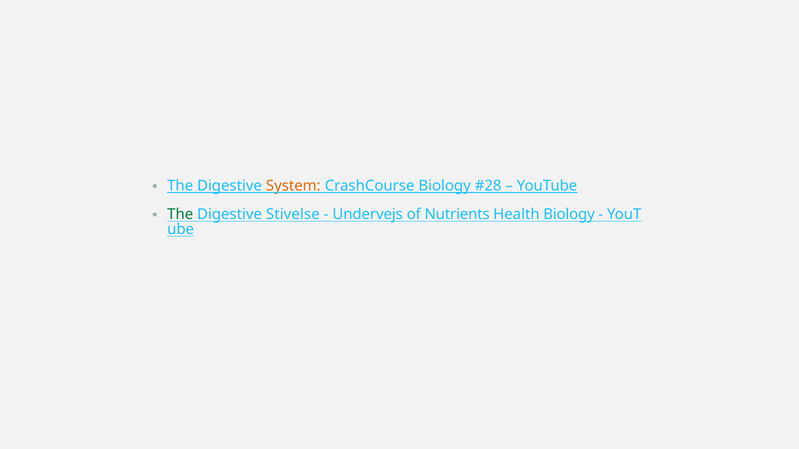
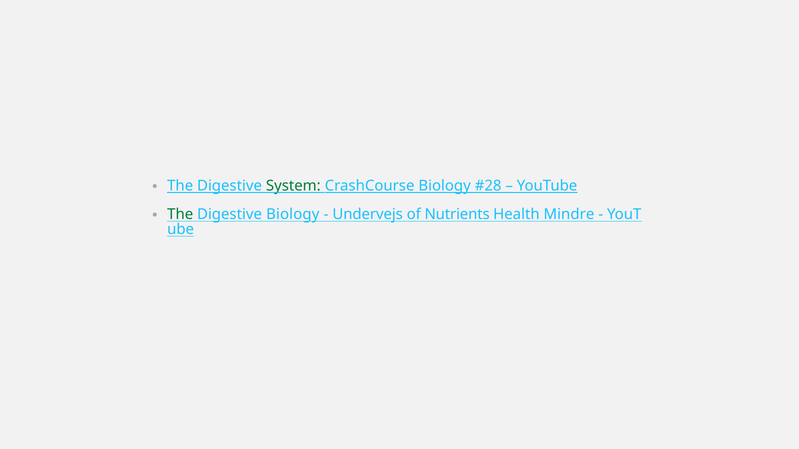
System colour: orange -> green (293, 186)
Digestive Stivelse: Stivelse -> Biology (293, 215)
Health Biology: Biology -> Mindre (569, 215)
